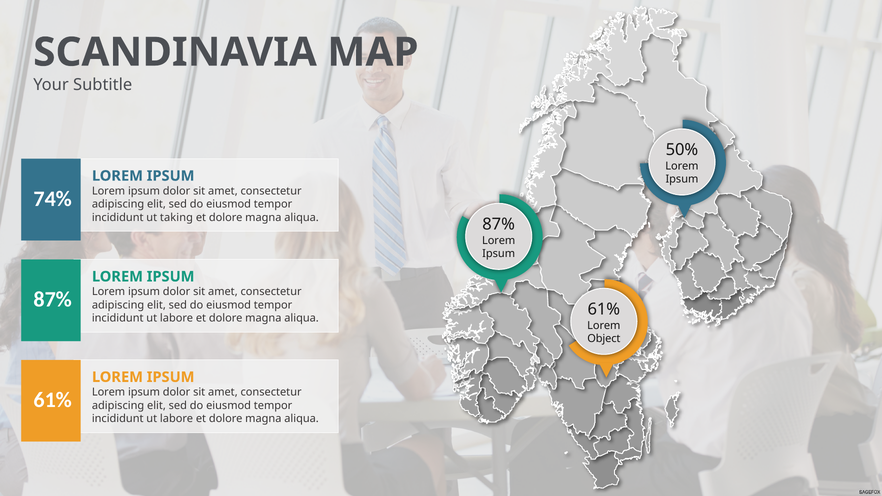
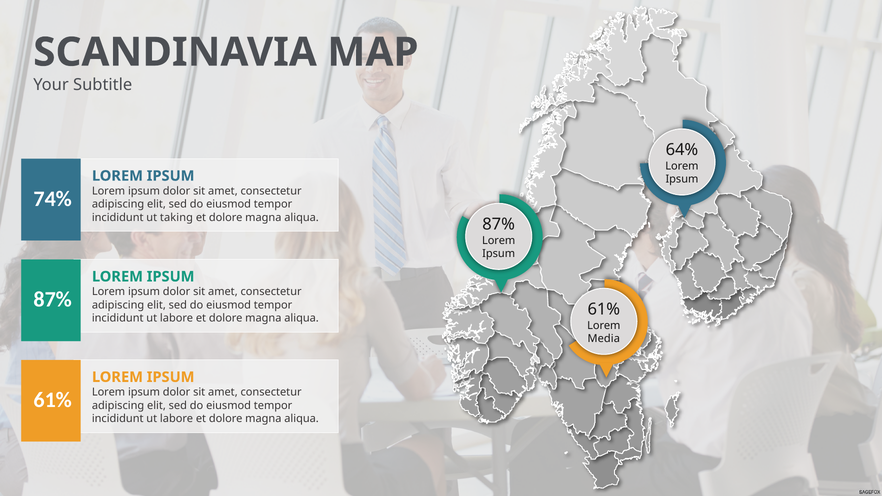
50%: 50% -> 64% (682, 150)
Object: Object -> Media (604, 339)
